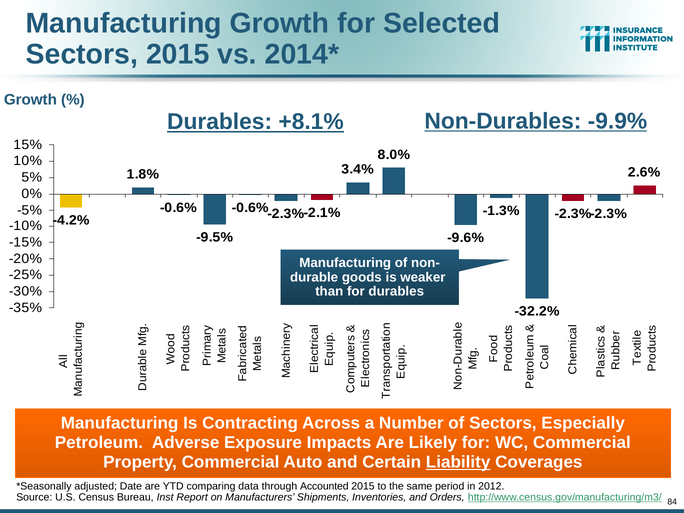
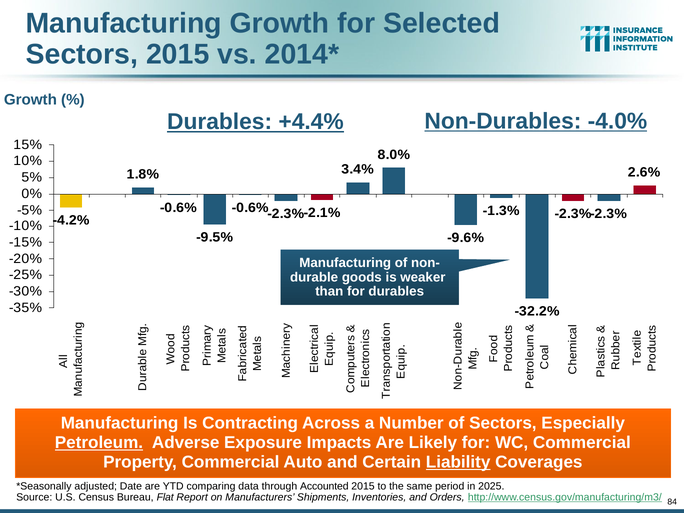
+8.1%: +8.1% -> +4.4% (311, 122)
-9.9%: -9.9% -> -4.0% (617, 121)
Petroleum underline: none -> present (99, 443)
2012: 2012 -> 2025 (491, 487)
Inst: Inst -> Flat (165, 497)
